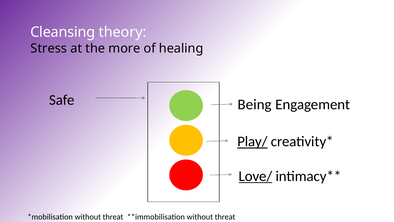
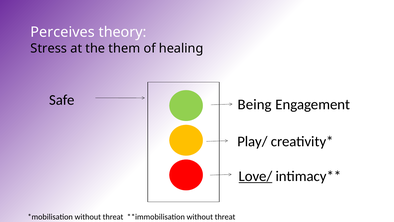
Cleansing: Cleansing -> Perceives (63, 32)
more: more -> them (124, 48)
Play/ underline: present -> none (252, 141)
